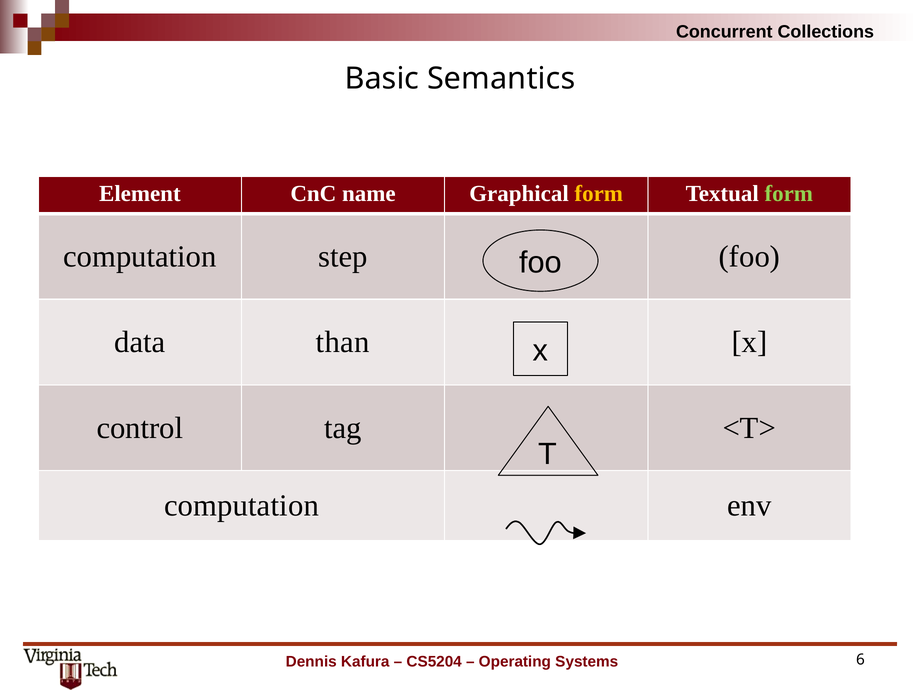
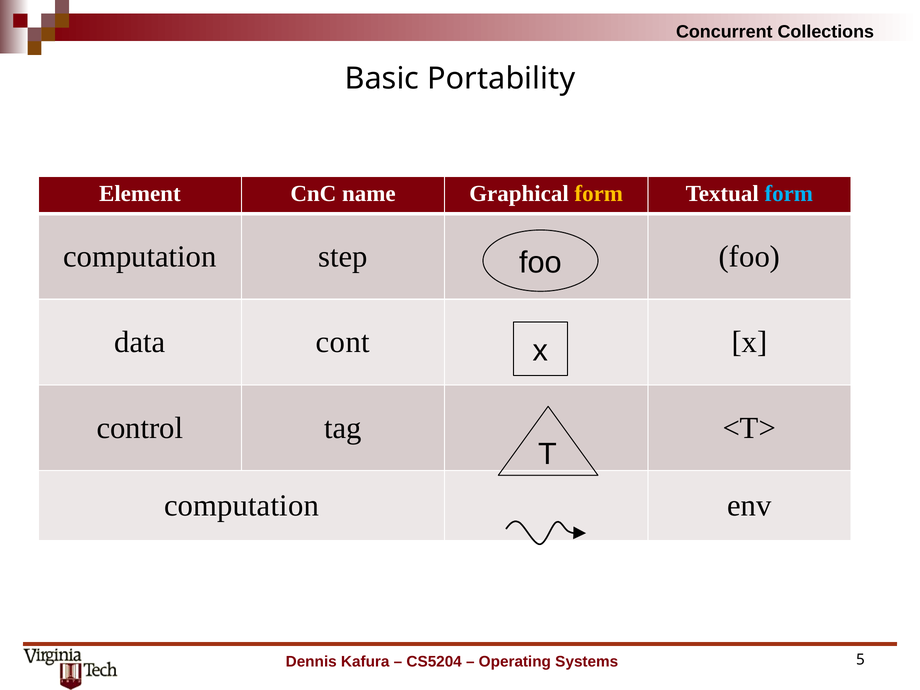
Semantics: Semantics -> Portability (501, 79)
form colour: light green -> light blue (789, 194)
than: than -> cont (343, 342)
6: 6 -> 5 (860, 659)
